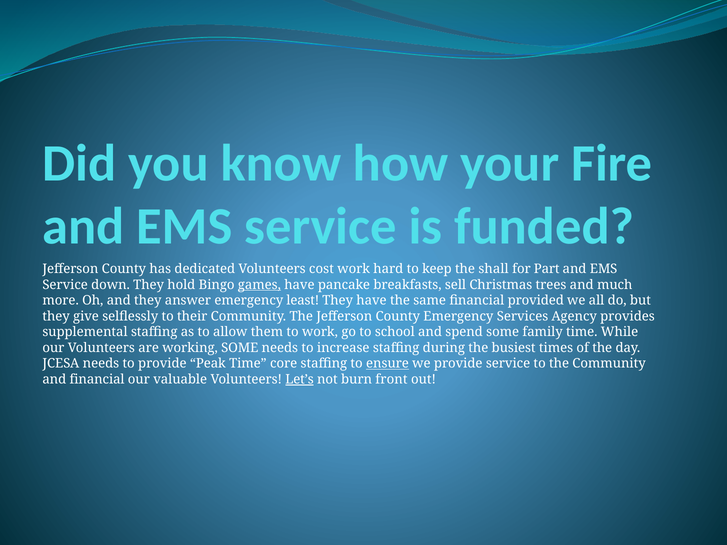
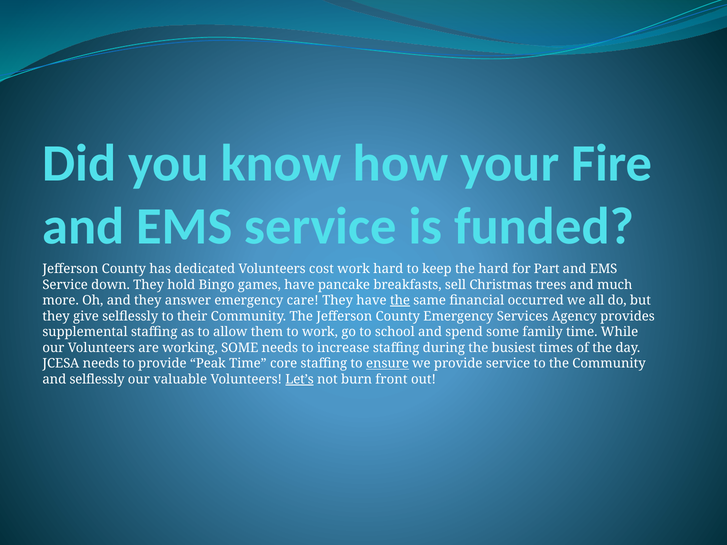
the shall: shall -> hard (494, 269)
games underline: present -> none (259, 285)
least: least -> care (303, 301)
the underline: none -> present (400, 301)
provided: provided -> occurred (536, 301)
and financial: financial -> selflessly (97, 379)
